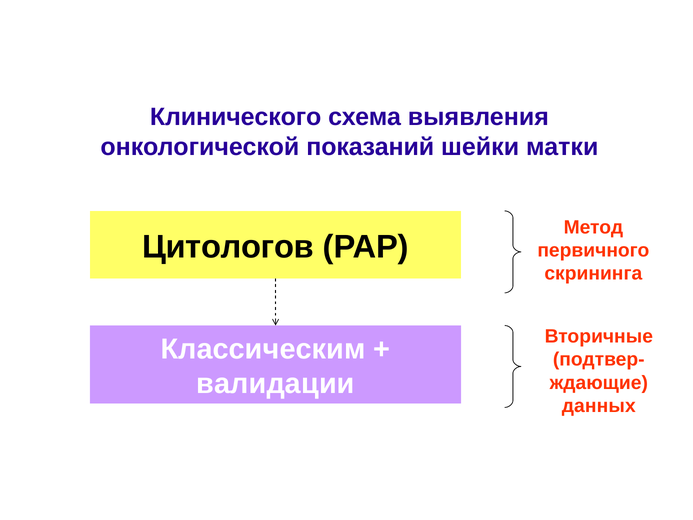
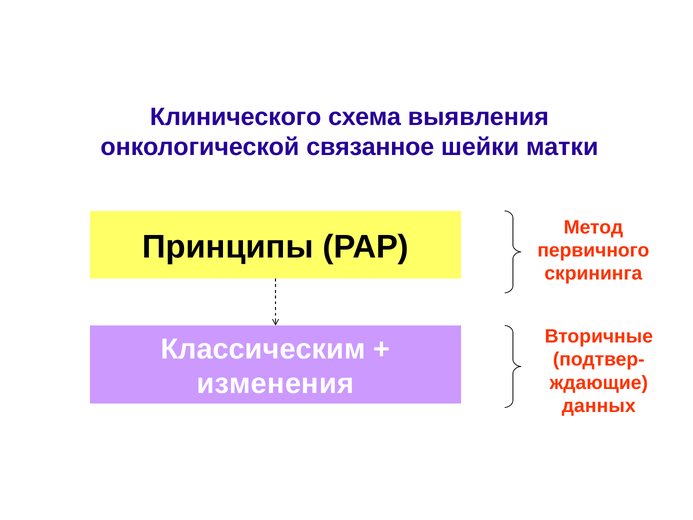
показаний: показаний -> связанное (370, 147)
Цитологов: Цитологов -> Принципы (228, 247)
валидации: валидации -> изменения (275, 384)
